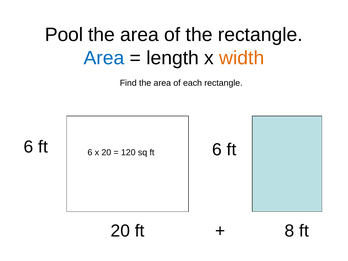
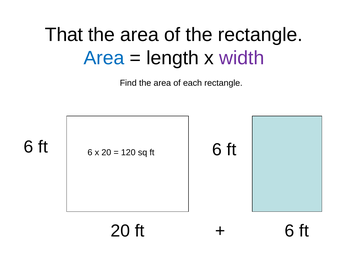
Pool: Pool -> That (64, 35)
width colour: orange -> purple (242, 58)
8: 8 -> 6 (290, 231)
